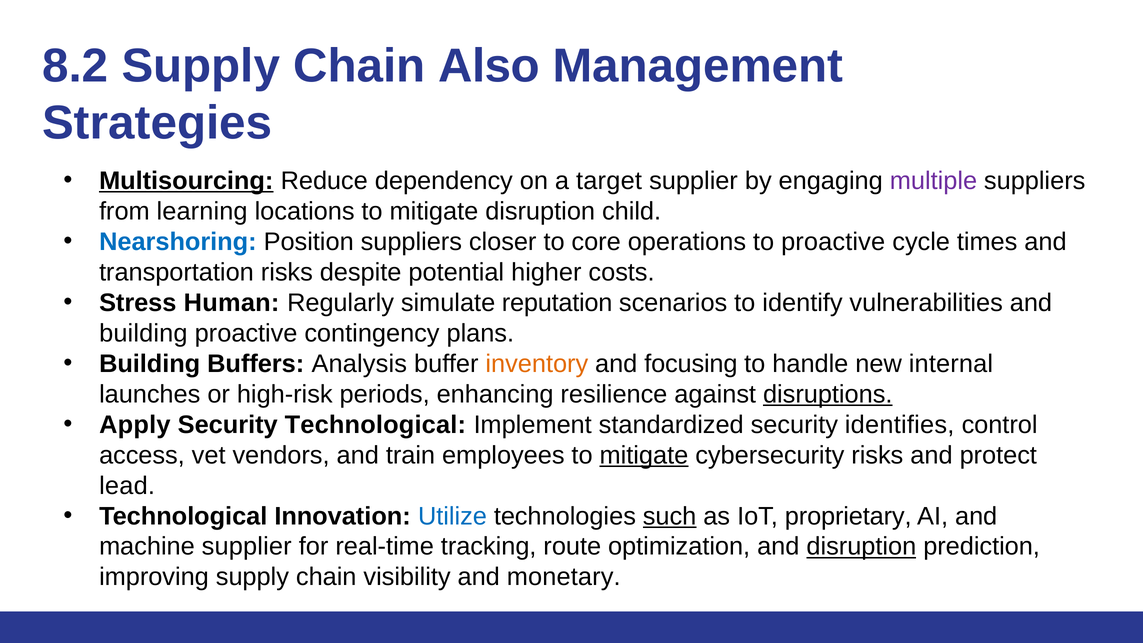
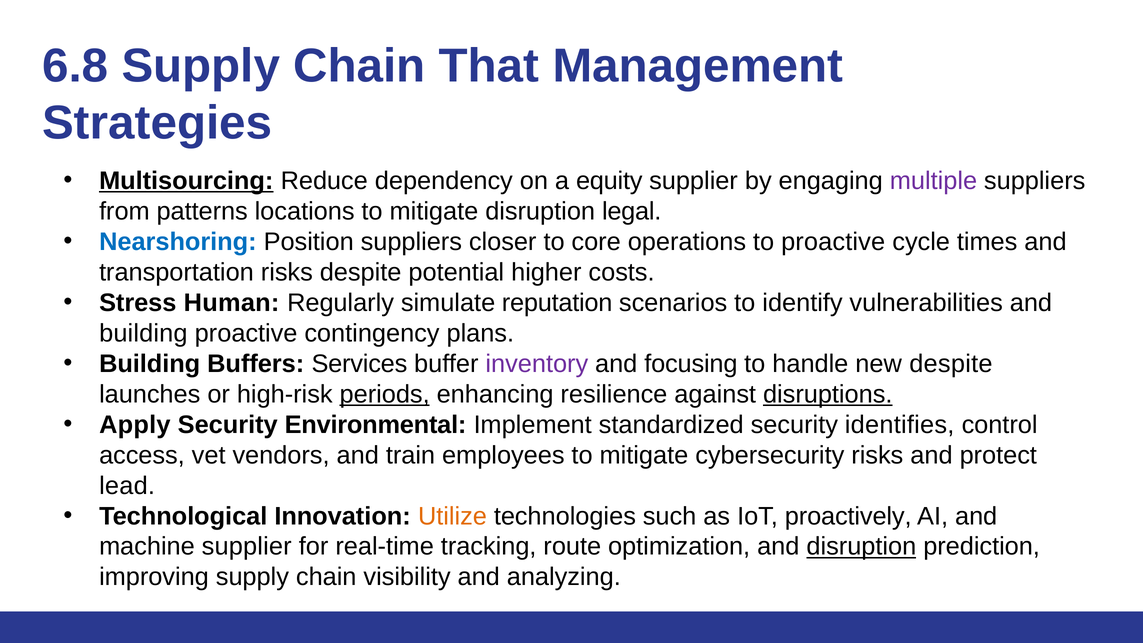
8.2: 8.2 -> 6.8 (75, 66)
Also: Also -> That (489, 66)
target: target -> equity (609, 181)
learning: learning -> patterns (202, 211)
child: child -> legal (632, 211)
Analysis: Analysis -> Services (359, 364)
inventory colour: orange -> purple (537, 364)
new internal: internal -> despite (951, 364)
periods underline: none -> present (385, 394)
Security Technological: Technological -> Environmental (376, 425)
mitigate underline: present -> none (644, 455)
Utilize colour: blue -> orange (452, 516)
such underline: present -> none (670, 516)
proprietary: proprietary -> proactively (848, 516)
monetary: monetary -> analyzing (564, 577)
